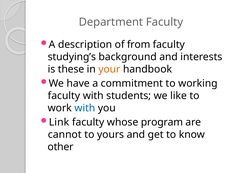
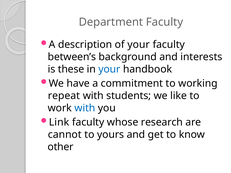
of from: from -> your (139, 45)
studying’s: studying’s -> between’s (72, 57)
your colour: orange -> blue (109, 69)
faculty: faculty -> repeat (64, 96)
program: program -> research (162, 122)
